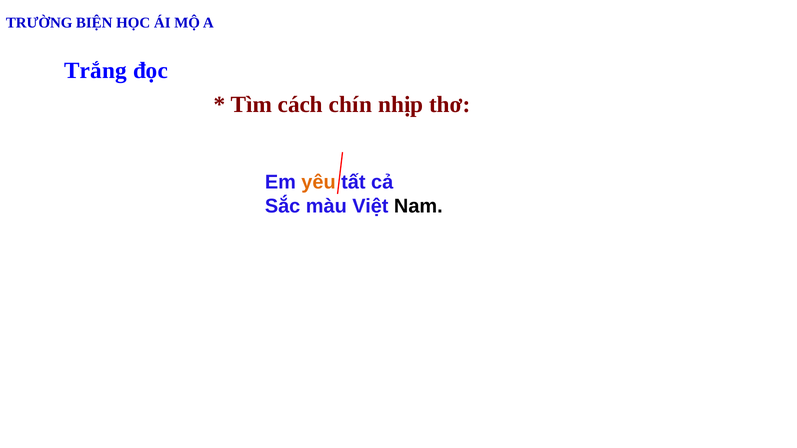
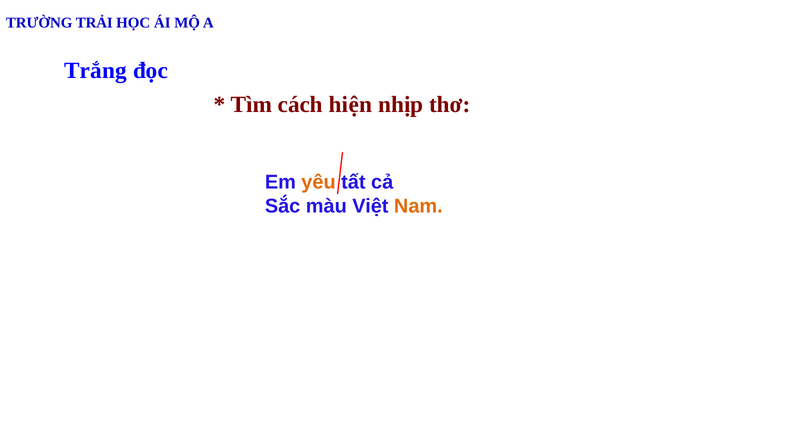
BIỆN: BIỆN -> TRẢI (94, 23)
chín: chín -> hiện (350, 104)
Nam colour: black -> orange (418, 206)
